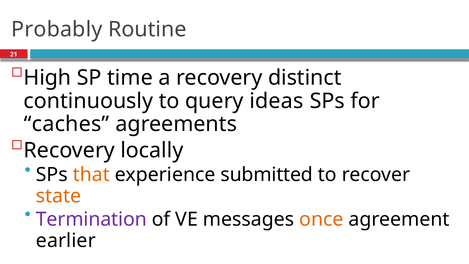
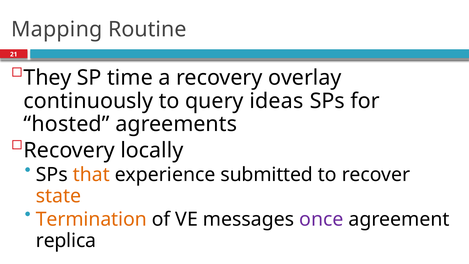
Probably: Probably -> Mapping (57, 29)
High: High -> They (47, 78)
distinct: distinct -> overlay (305, 78)
caches: caches -> hosted (67, 124)
Termination colour: purple -> orange (91, 219)
once colour: orange -> purple (321, 219)
earlier: earlier -> replica (66, 240)
